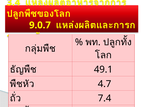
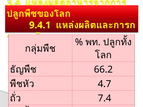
9.0.7: 9.0.7 -> 9.4.1 (40, 25)
49.1: 49.1 -> 66.2 (103, 70)
